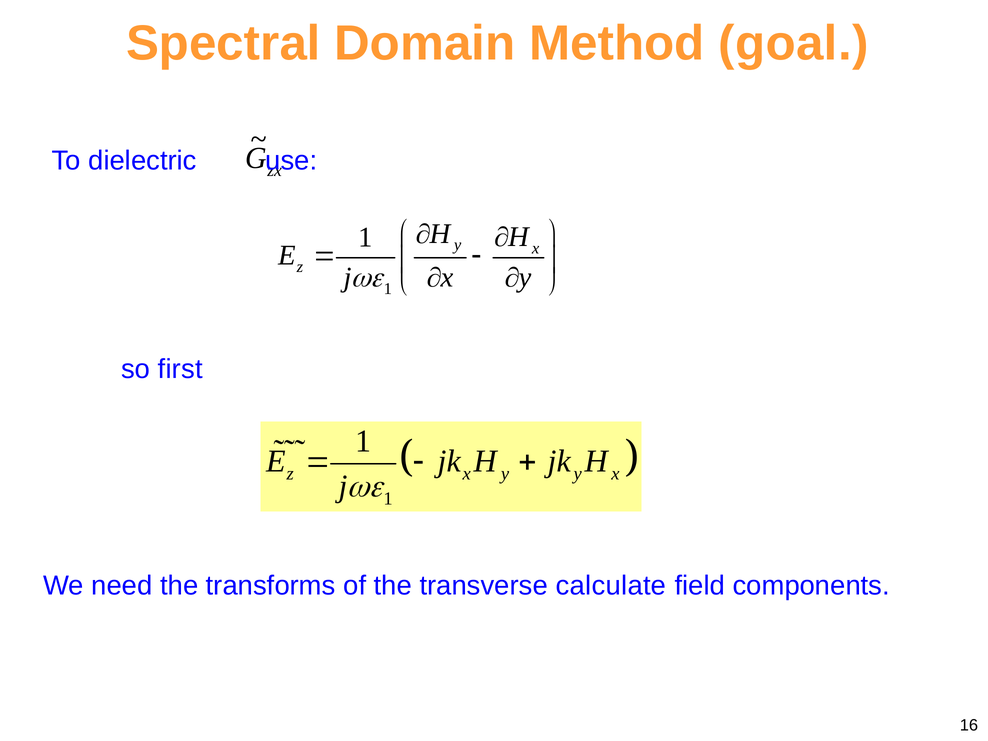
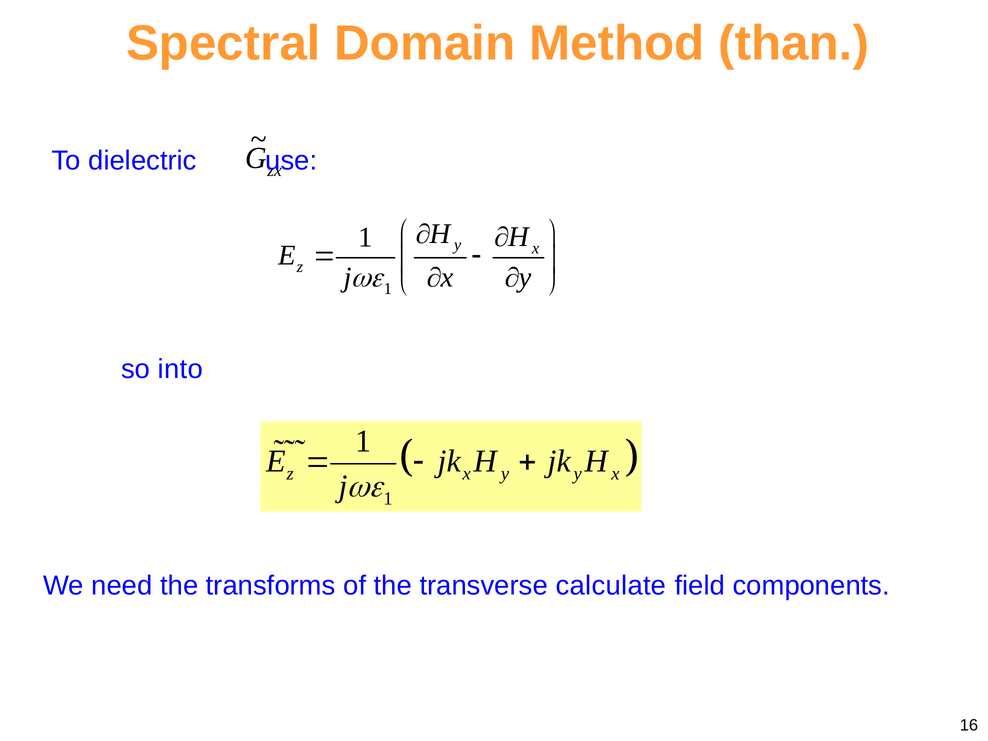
goal: goal -> than (794, 44)
first: first -> into (180, 369)
